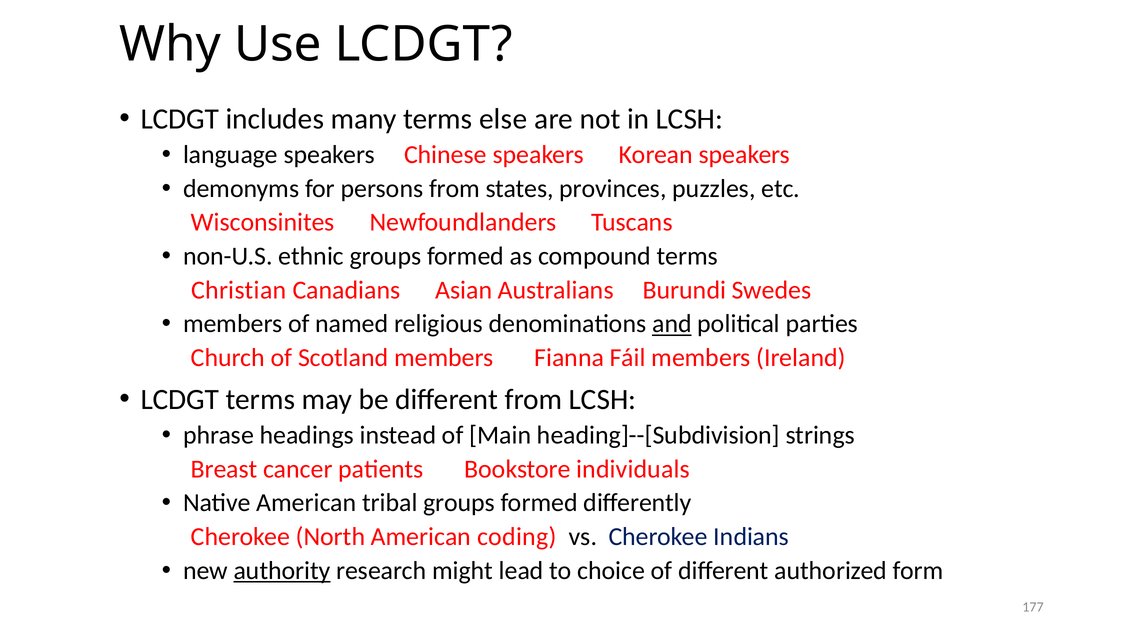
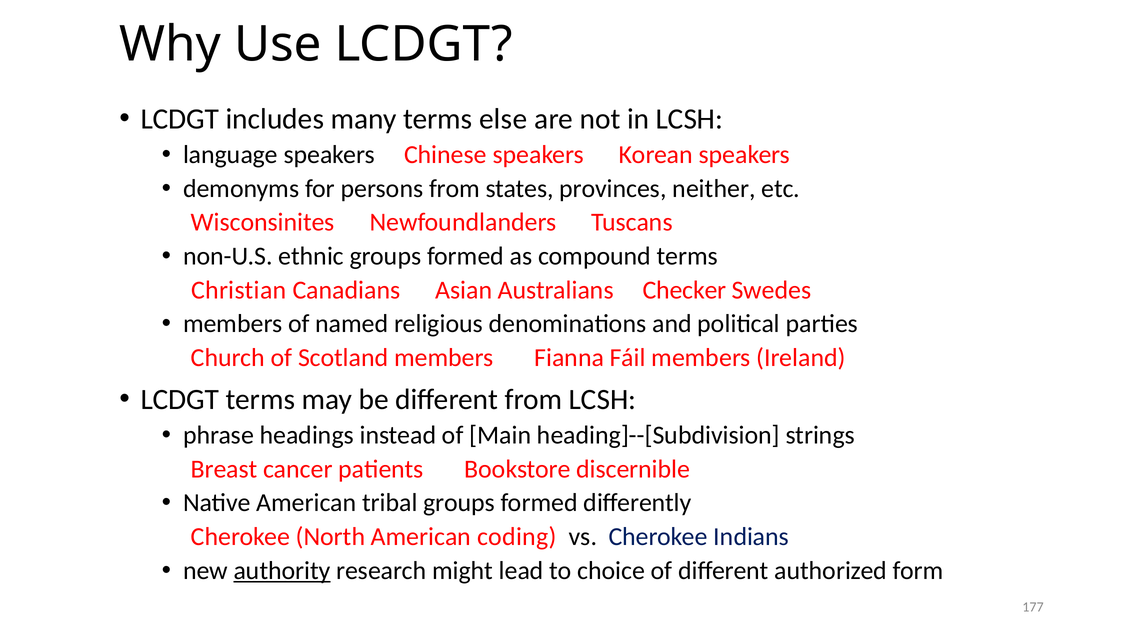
puzzles: puzzles -> neither (714, 188)
Burundi: Burundi -> Checker (685, 290)
and underline: present -> none (672, 324)
individuals: individuals -> discernible (633, 469)
